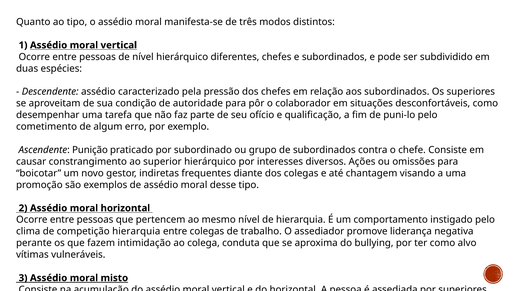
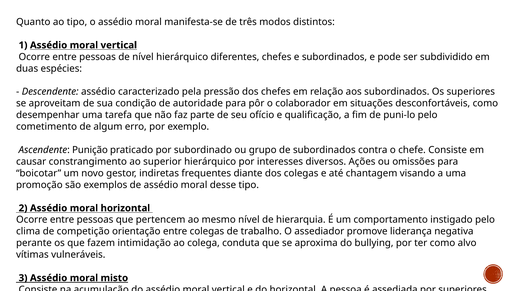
competição hierarquia: hierarquia -> orientação (136, 231)
